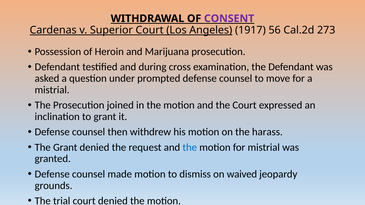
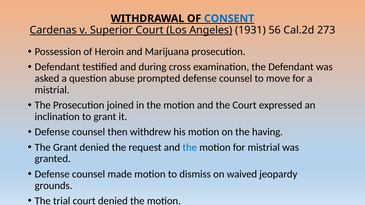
CONSENT colour: purple -> blue (229, 19)
1917: 1917 -> 1931 (250, 30)
under: under -> abuse (122, 79)
harass: harass -> having (267, 132)
